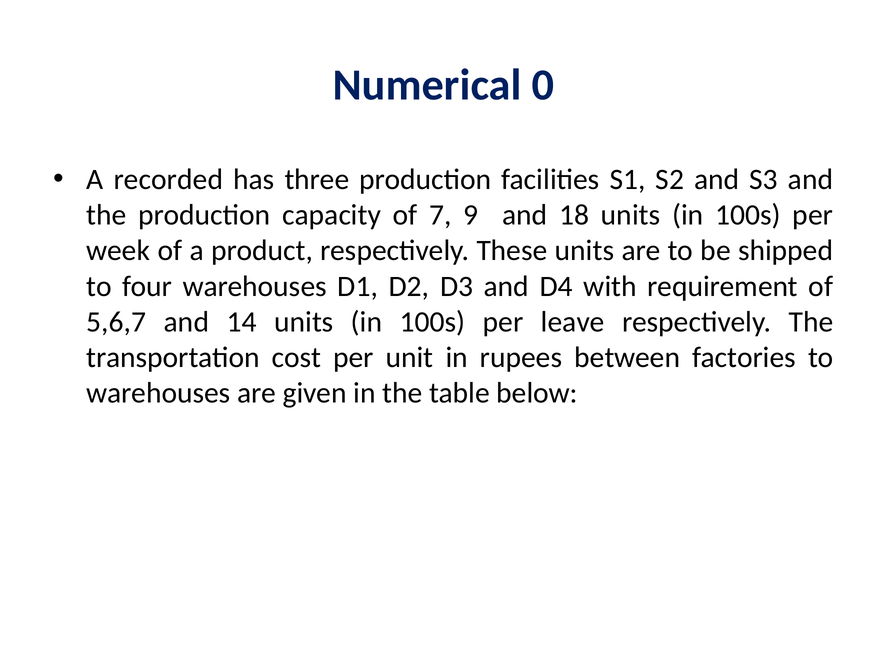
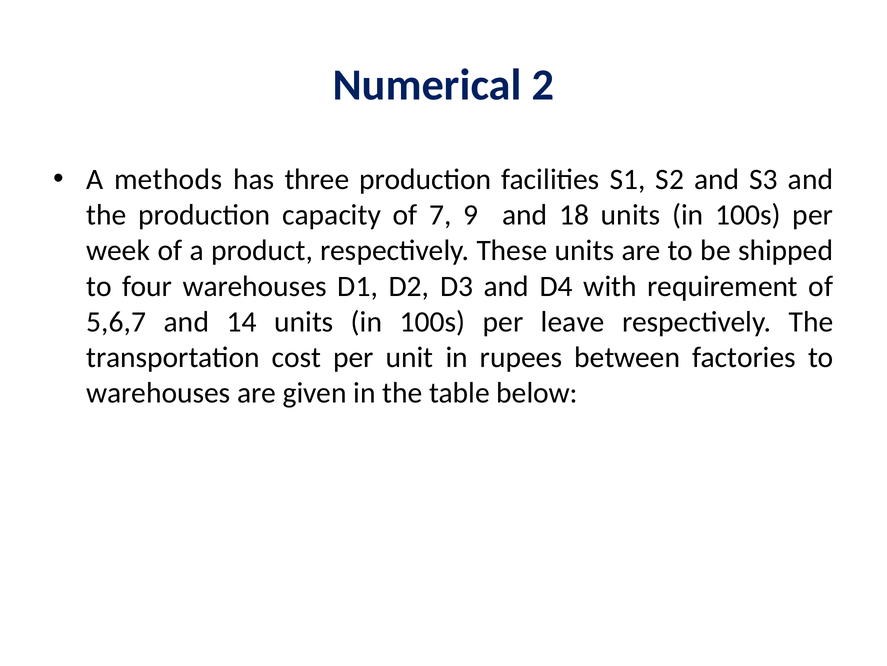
0: 0 -> 2 (543, 85)
recorded: recorded -> methods (168, 179)
